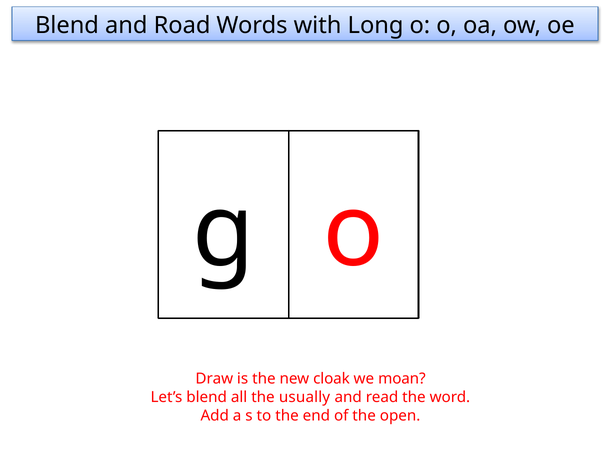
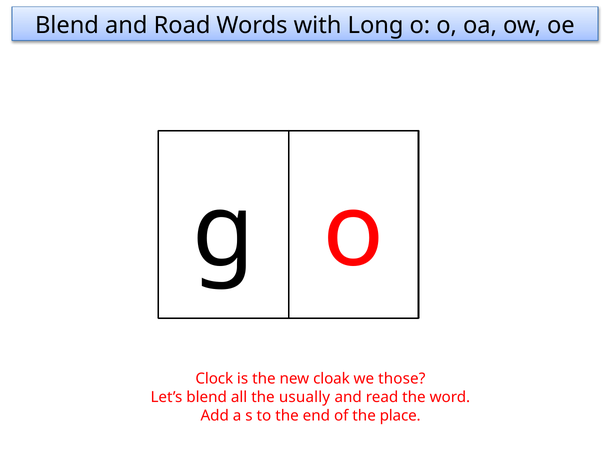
Draw: Draw -> Clock (214, 379)
moan: moan -> those (402, 379)
open: open -> place (400, 415)
